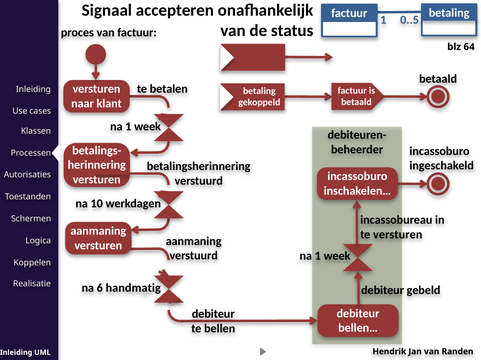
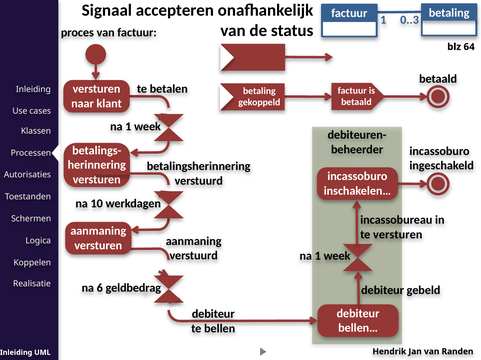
0..5: 0..5 -> 0..3 (410, 20)
handmatig: handmatig -> geldbedrag (133, 288)
